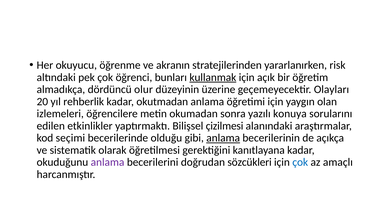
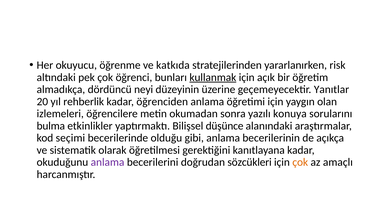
akranın: akranın -> katkıda (173, 65)
olur: olur -> neyi (144, 90)
Olayları: Olayları -> Yanıtlar (331, 90)
okutmadan: okutmadan -> öğrenciden (162, 102)
edilen: edilen -> bulma (51, 126)
çizilmesi: çizilmesi -> düşünce (225, 126)
anlama underline: present -> none (223, 138)
çok colour: blue -> orange (300, 162)
